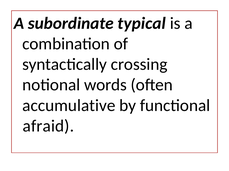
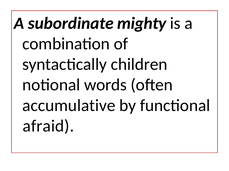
typical: typical -> mighty (142, 23)
crossing: crossing -> children (139, 65)
